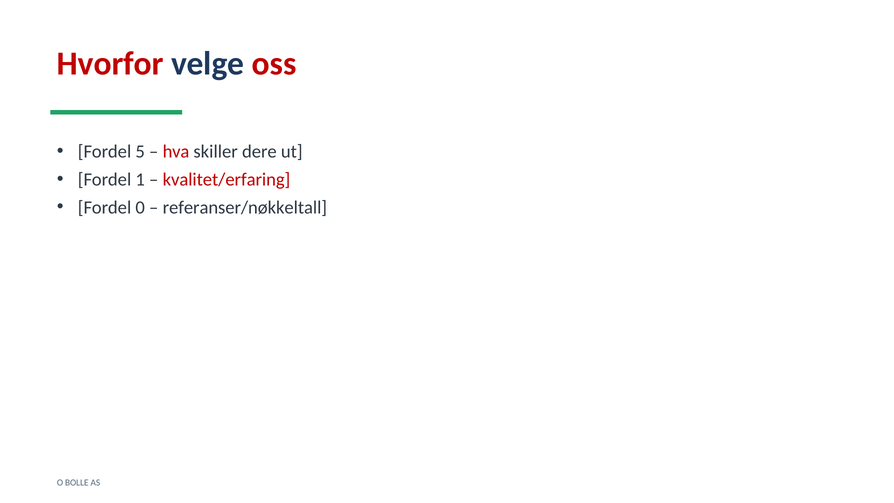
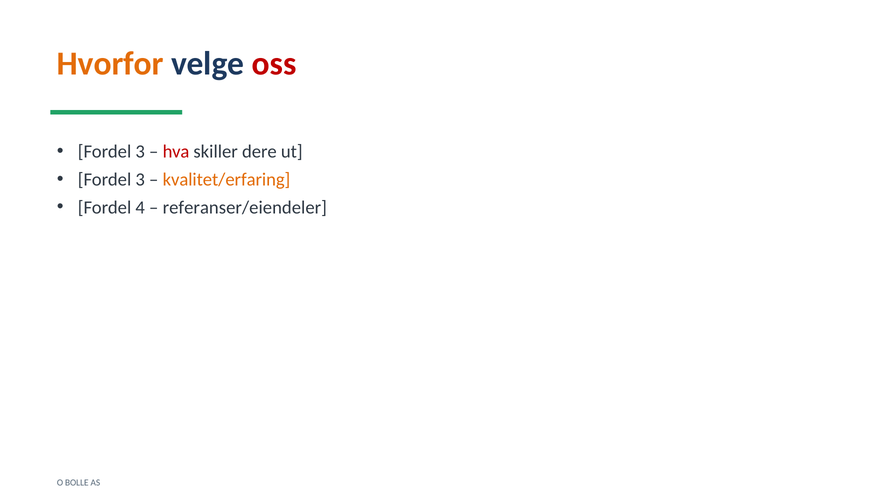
Hvorfor colour: red -> orange (110, 64)
5: 5 -> 3 (140, 151)
1: 1 -> 3 (140, 179)
kvalitet/erfaring colour: red -> orange (226, 179)
0: 0 -> 4 (140, 207)
referanser/nøkkeltall: referanser/nøkkeltall -> referanser/eiendeler (245, 207)
